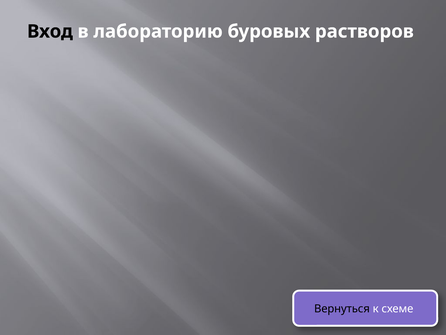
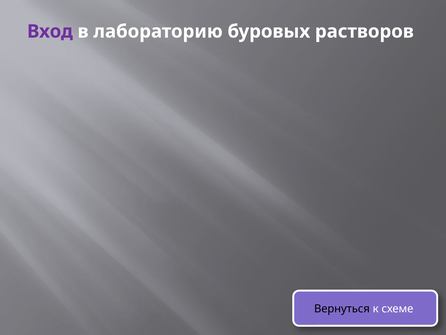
Вход colour: black -> purple (50, 31)
